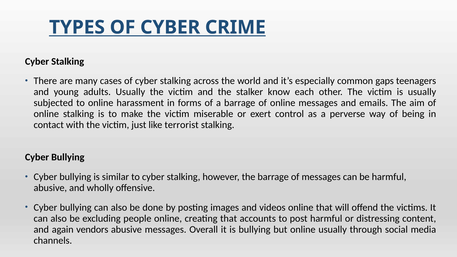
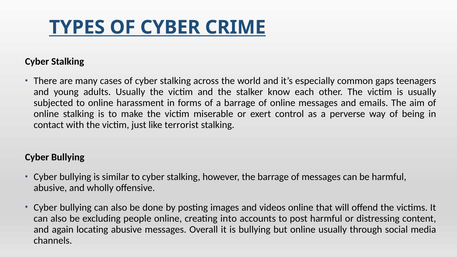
creating that: that -> into (229, 219)
vendors: vendors -> locating (92, 230)
